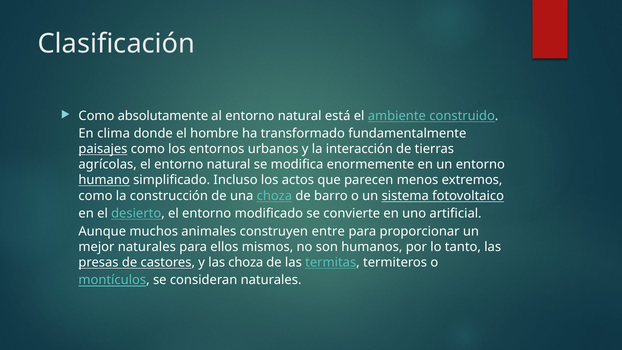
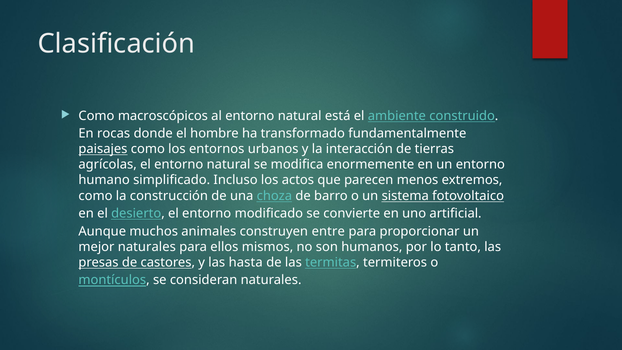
absolutamente: absolutamente -> macroscópicos (163, 116)
clima: clima -> rocas (114, 133)
humano underline: present -> none (104, 180)
las choza: choza -> hasta (246, 262)
